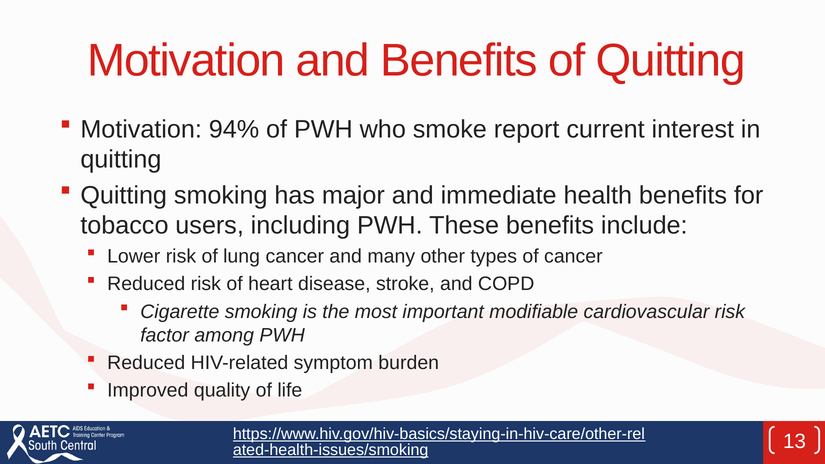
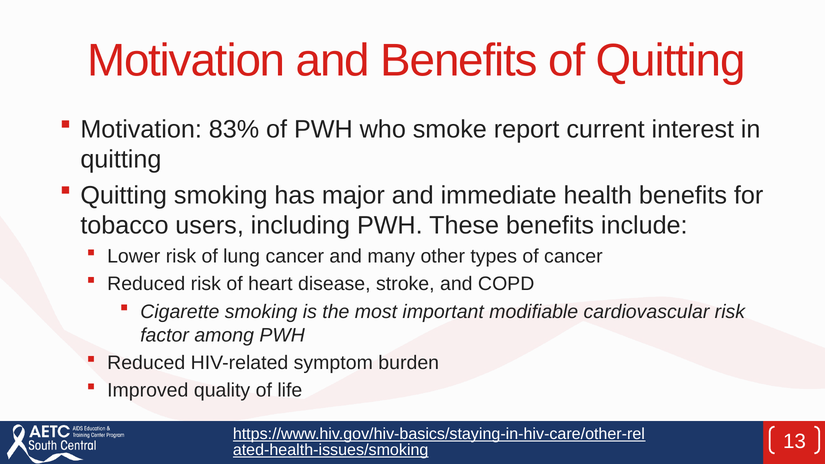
94%: 94% -> 83% (234, 129)
